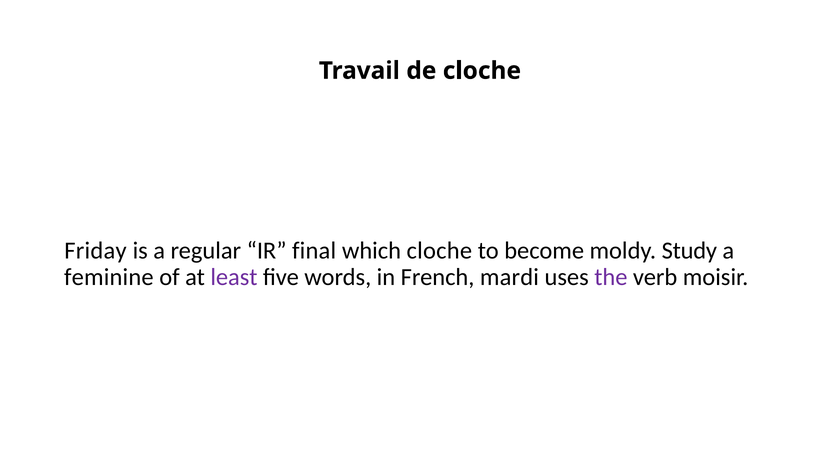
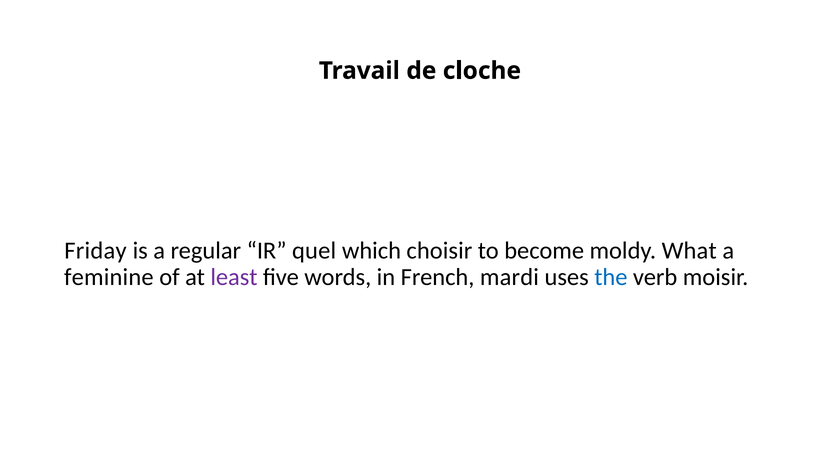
final: final -> quel (314, 250)
which cloche: cloche -> choisir (439, 250)
Study: Study -> What (689, 250)
the colour: purple -> blue (611, 277)
